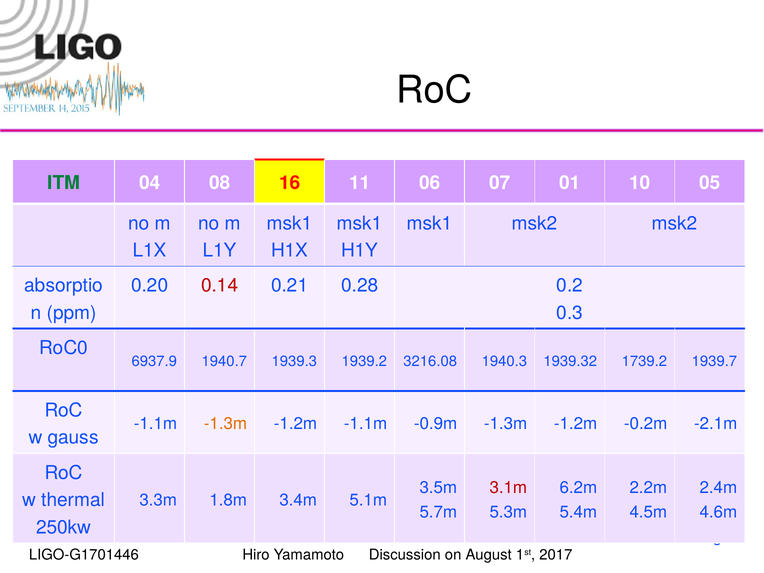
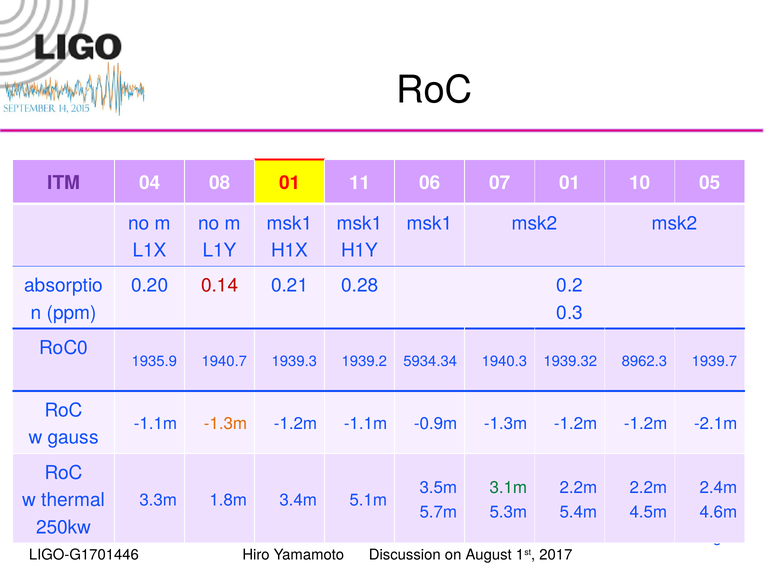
ITM colour: green -> purple (64, 183)
08 16: 16 -> 01 (290, 183)
6937.9: 6937.9 -> 1935.9 (154, 361)
3216.08: 3216.08 -> 5934.34 (430, 361)
1739.2: 1739.2 -> 8962.3 (644, 361)
-1.2m -0.2m: -0.2m -> -1.2m (646, 424)
3.1m colour: red -> green (508, 488)
6.2m: 6.2m -> 2.2m (578, 488)
